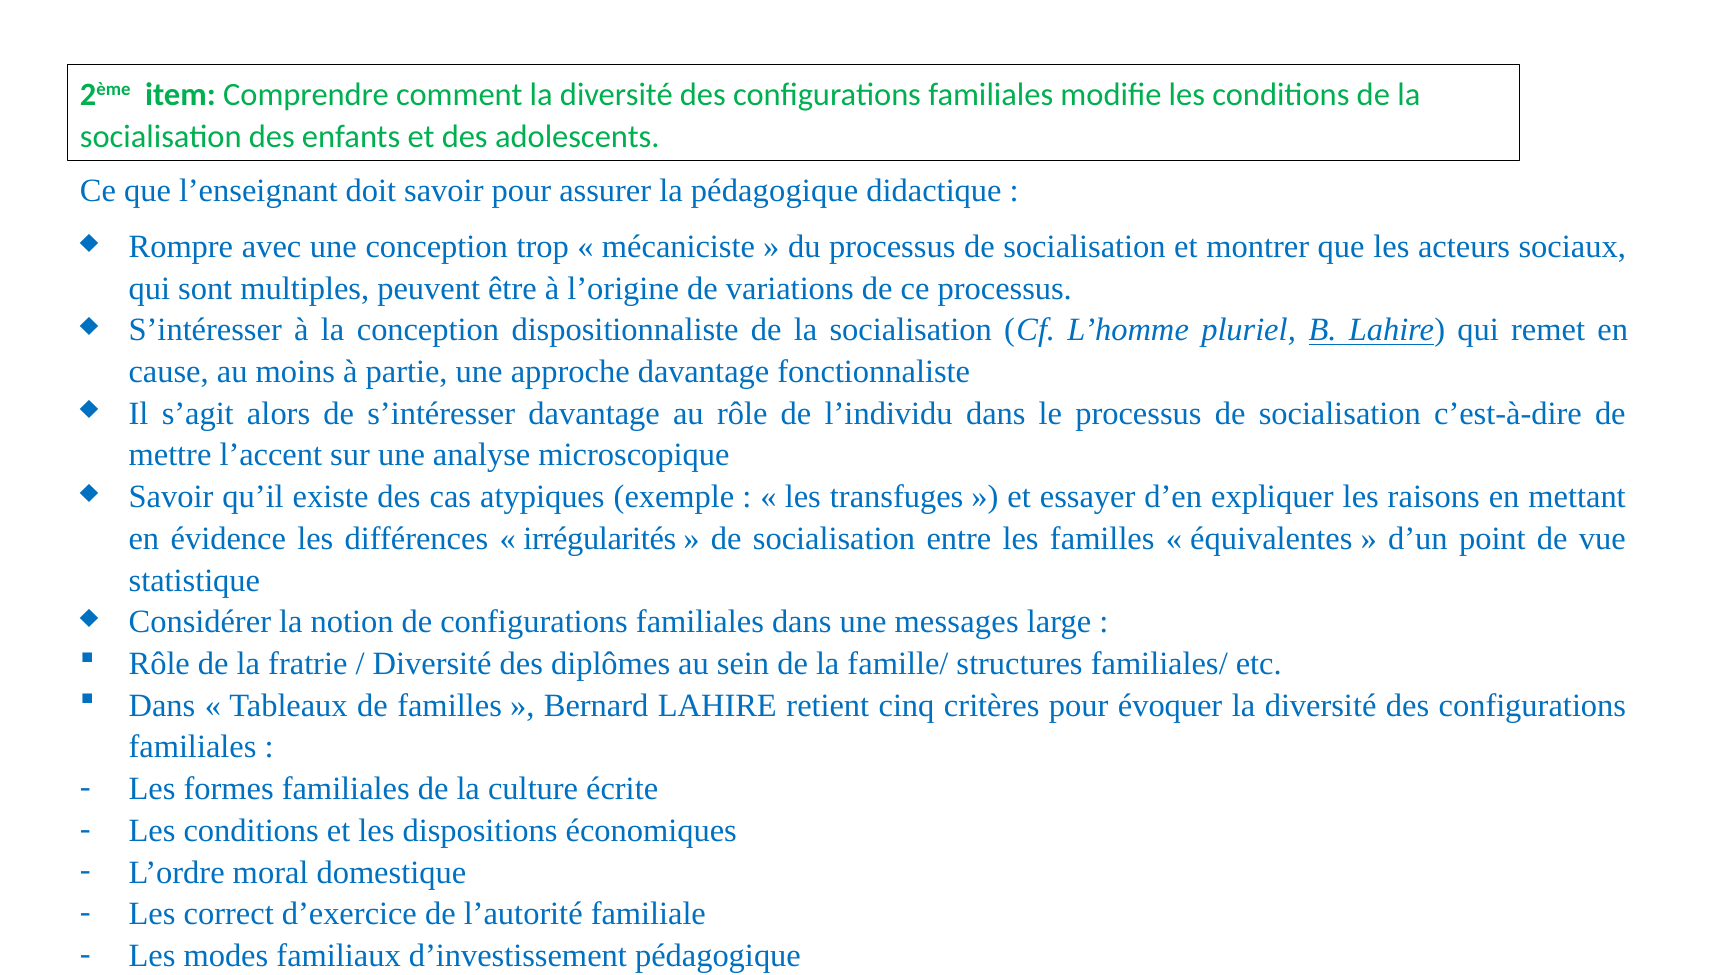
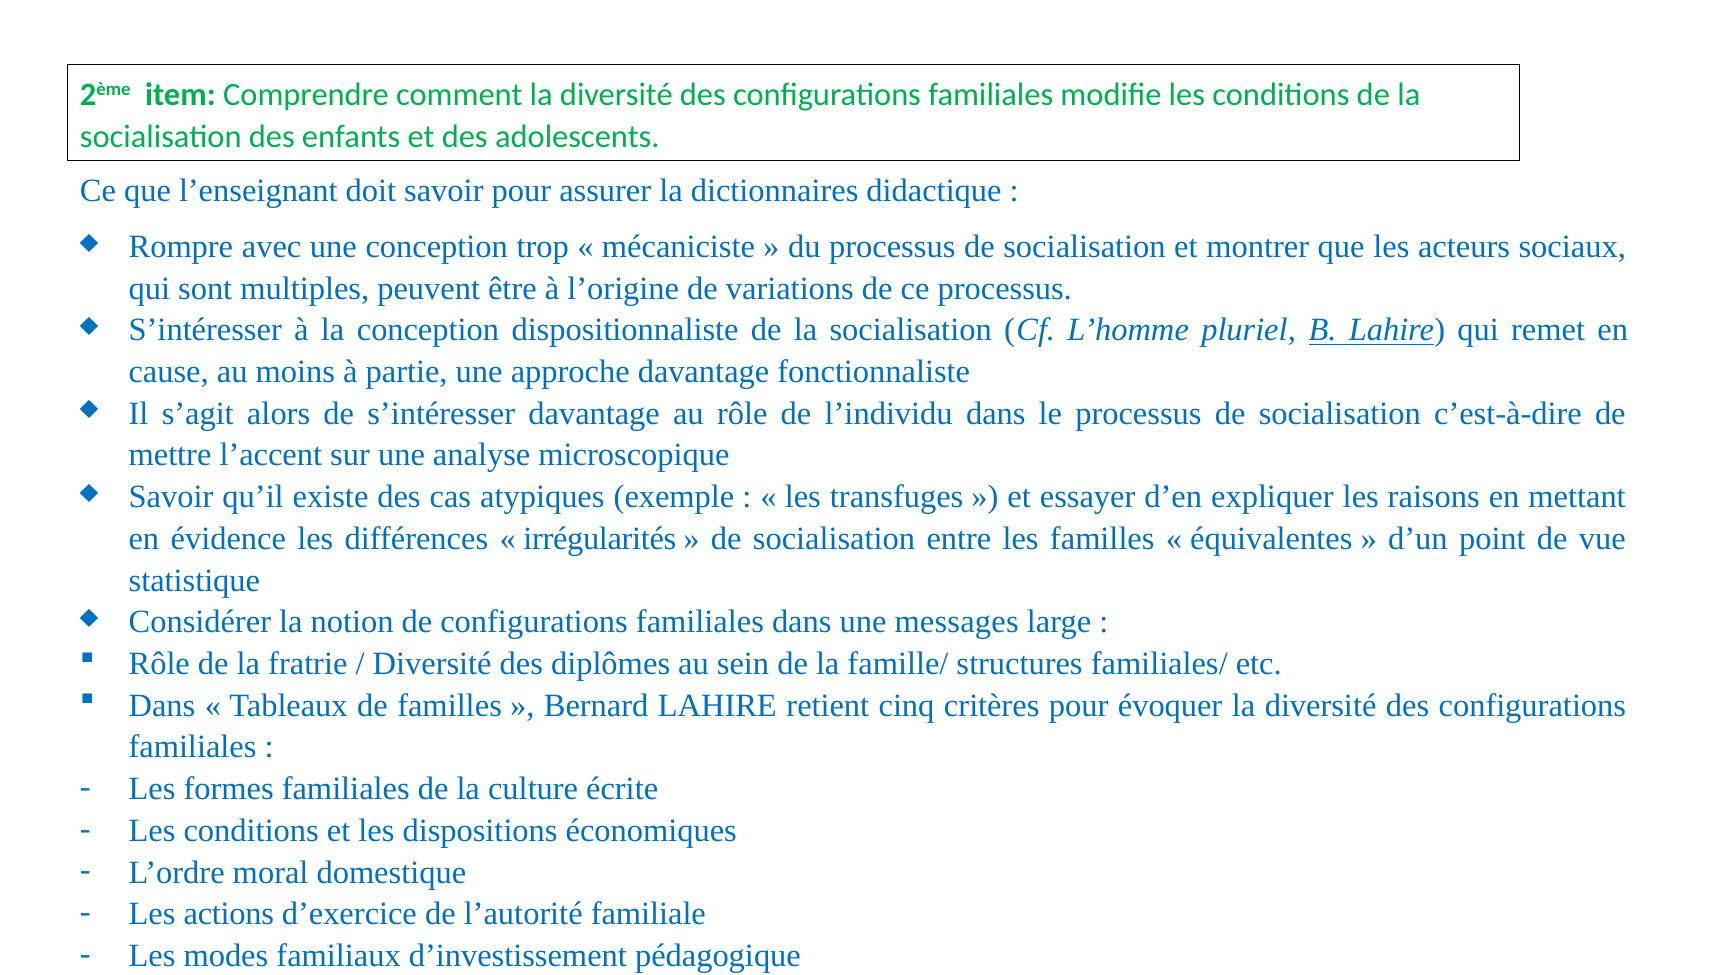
la pédagogique: pédagogique -> dictionnaires (775, 190)
correct: correct -> actions (229, 914)
